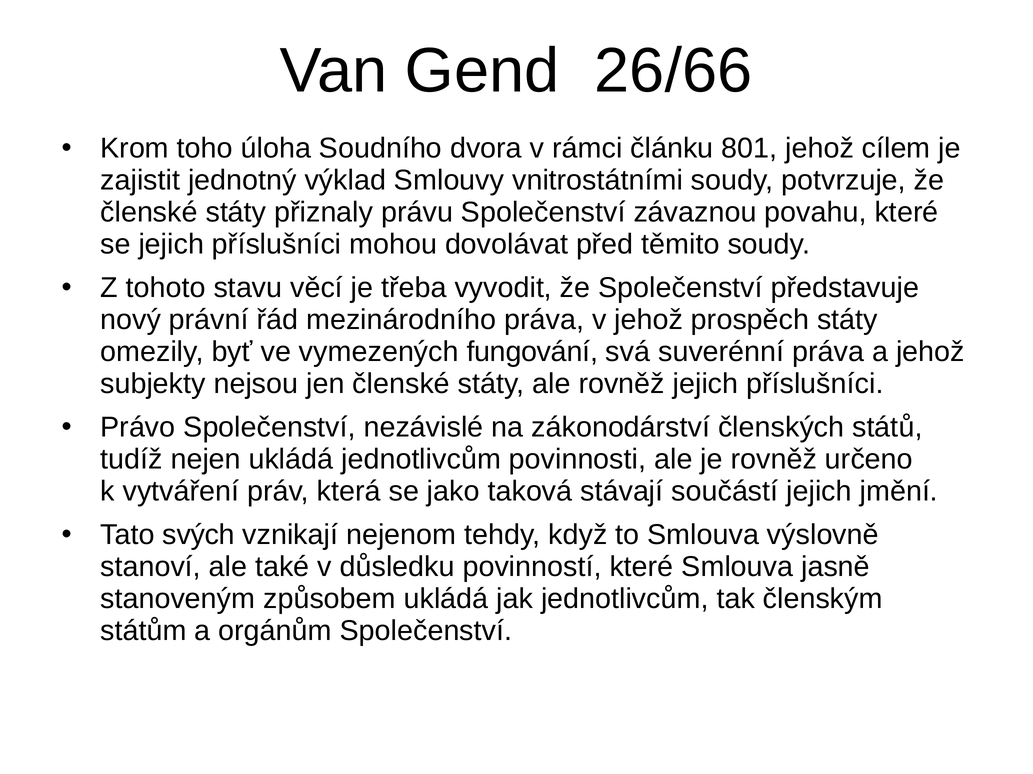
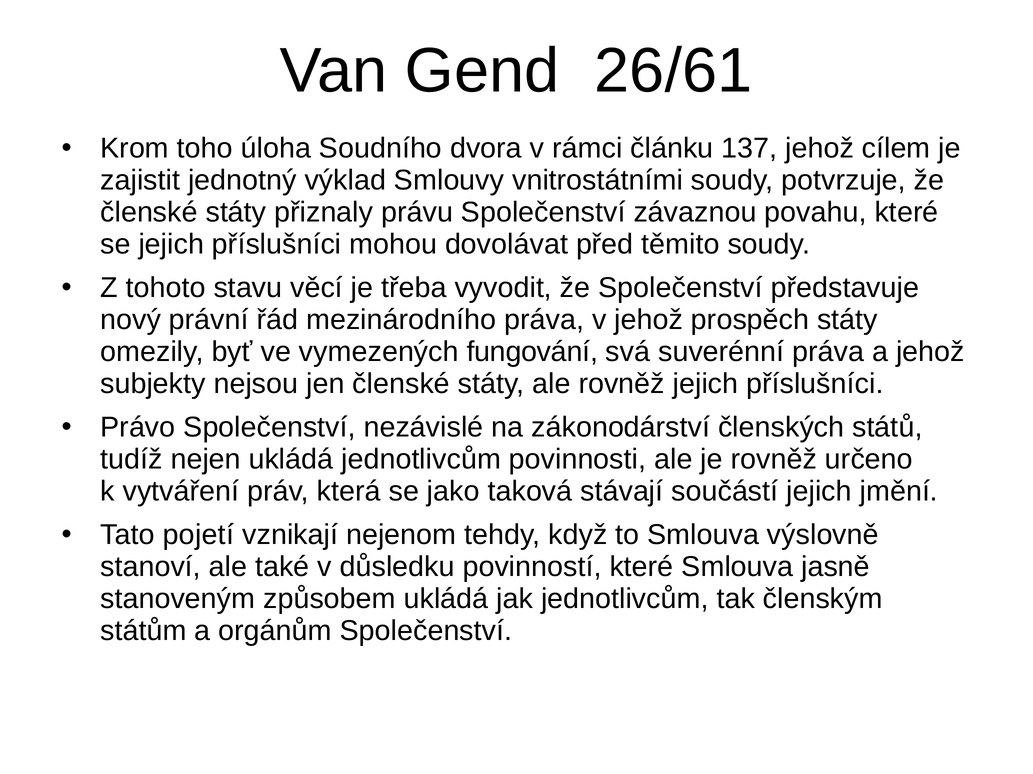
26/66: 26/66 -> 26/61 (673, 71)
801: 801 -> 137 (749, 148)
svých: svých -> pojetí (198, 535)
